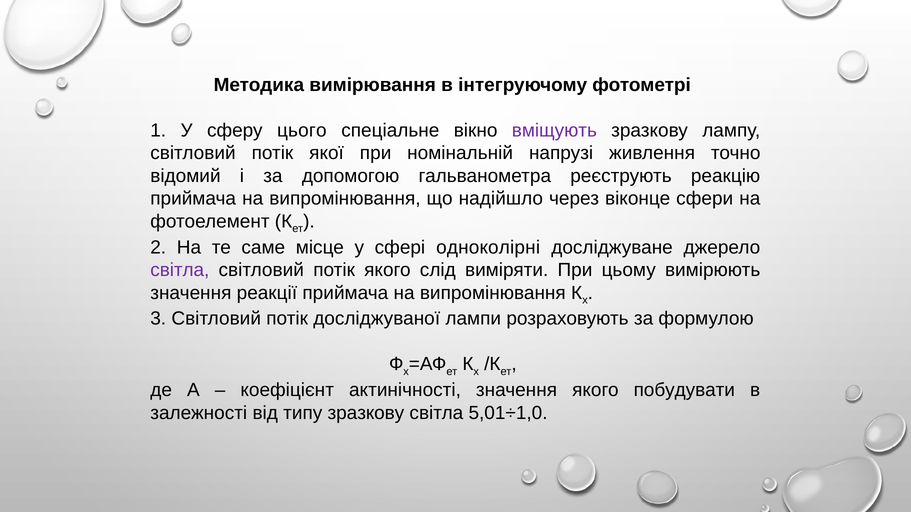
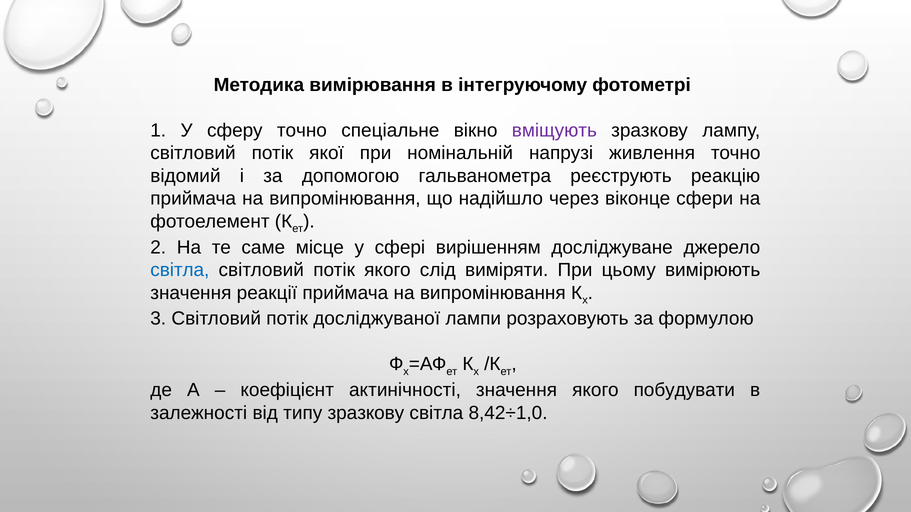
сферу цього: цього -> точно (302, 130)
одноколірні: одноколірні -> вирішенням (488, 247)
світла colour: purple -> blue (180, 270)
5,01÷1,0: 5,01÷1,0 -> 8,42÷1,0 (508, 413)
